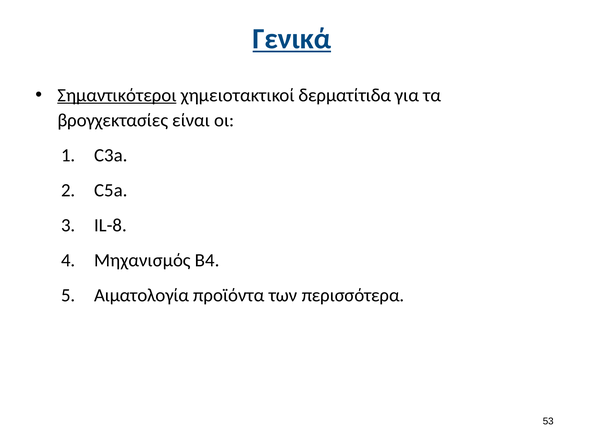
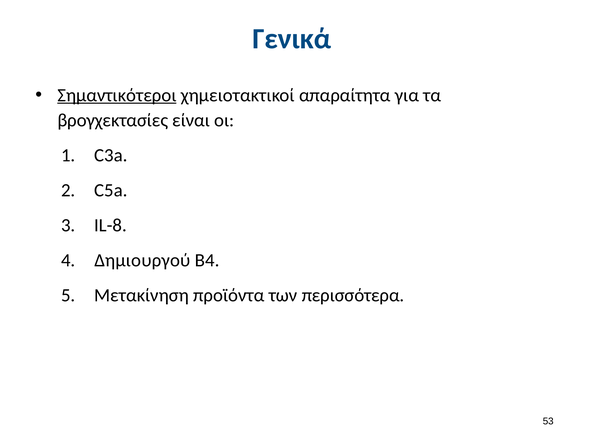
Γενικά underline: present -> none (292, 39)
δερματίτιδα: δερματίτιδα -> απαραίτητα (345, 95)
Μηχανισμός: Μηχανισμός -> Δημιουργού (142, 261)
Αιματολογία: Αιματολογία -> Μετακίνηση (142, 296)
